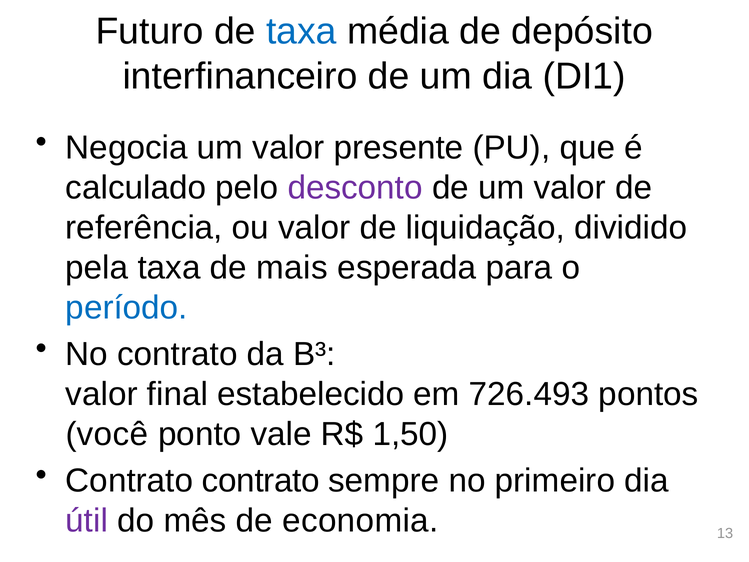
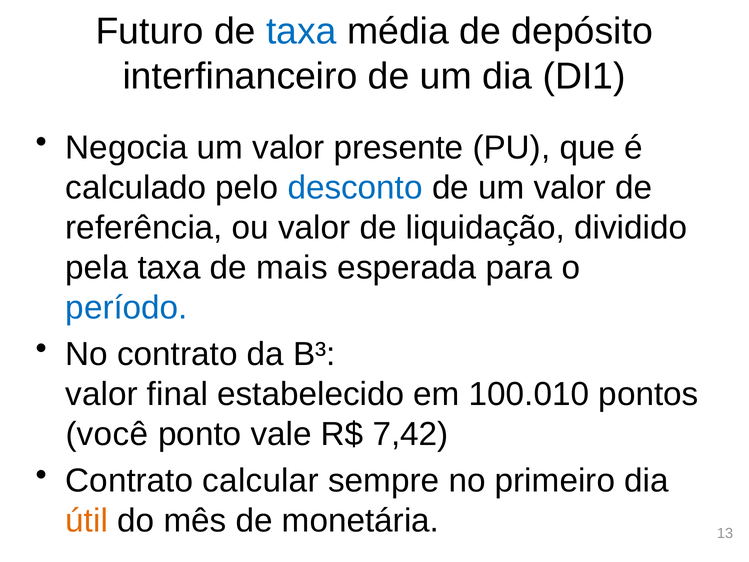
desconto colour: purple -> blue (355, 188)
726.493: 726.493 -> 100.010 (529, 394)
1,50: 1,50 -> 7,42 (411, 434)
Contrato contrato: contrato -> calcular (261, 481)
útil colour: purple -> orange (87, 521)
economia: economia -> monetária (361, 521)
